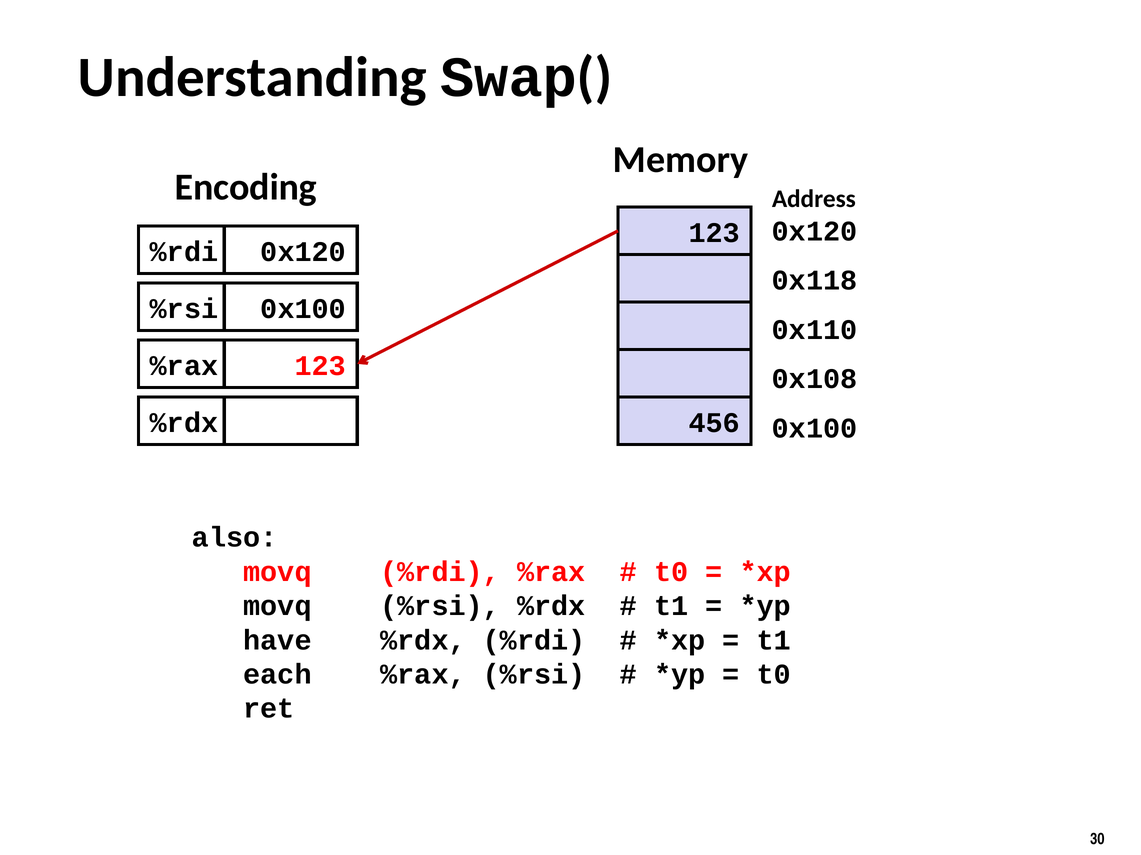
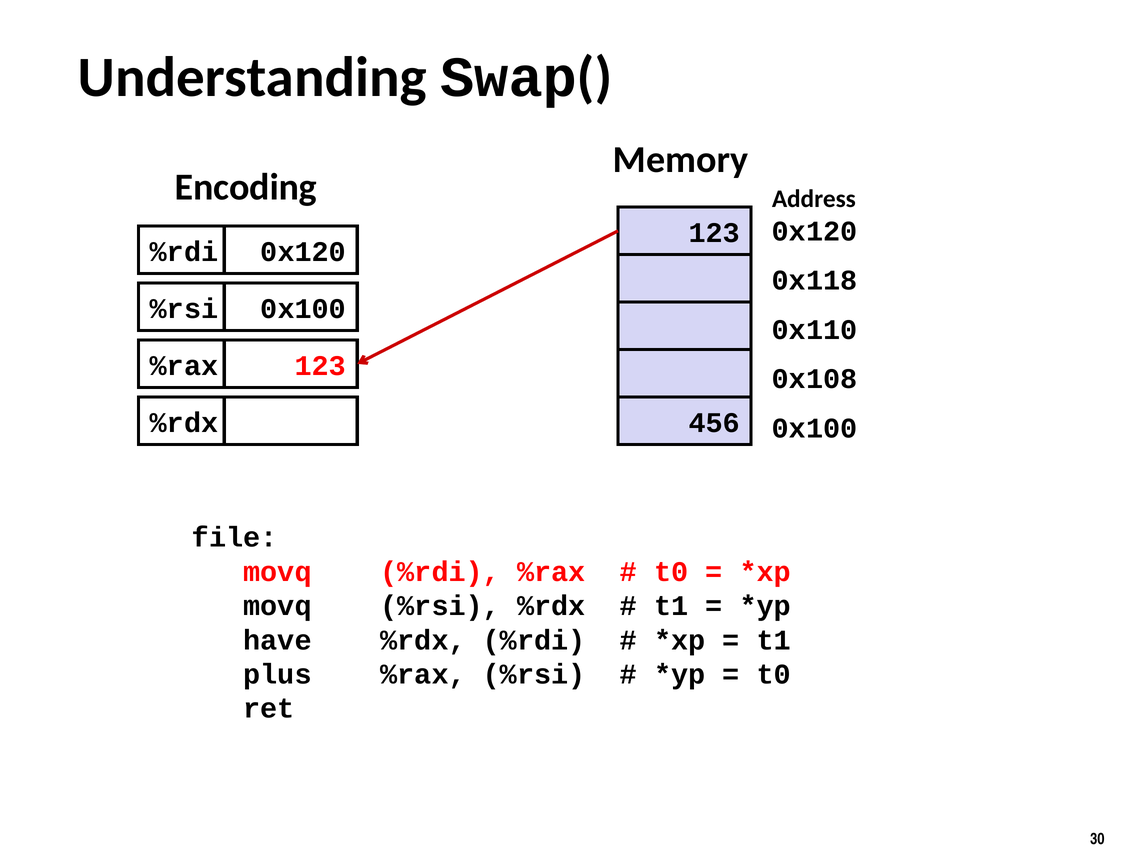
also: also -> file (235, 538)
each: each -> plus (277, 675)
